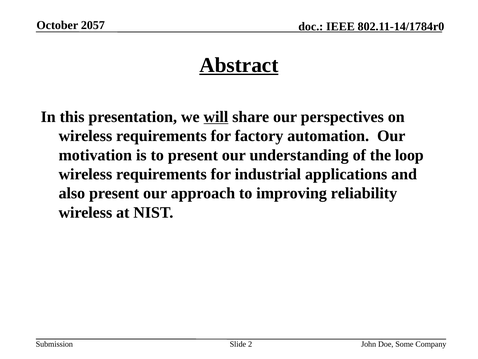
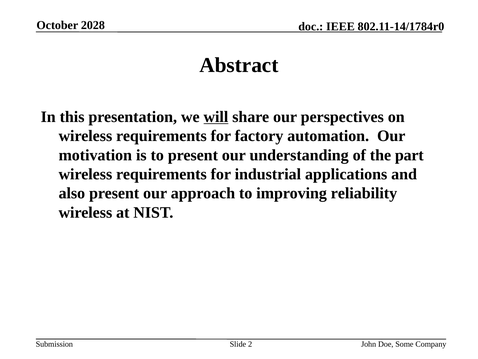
2057: 2057 -> 2028 (93, 25)
Abstract underline: present -> none (239, 65)
loop: loop -> part (409, 155)
